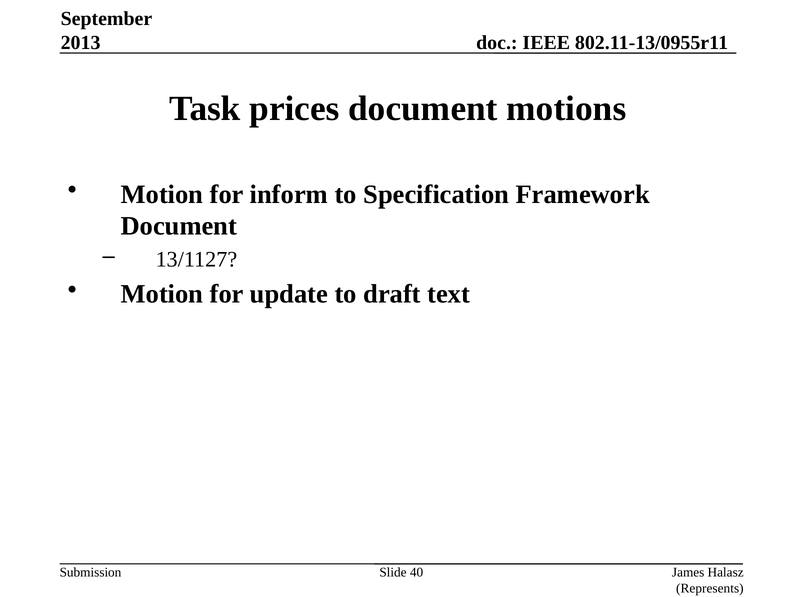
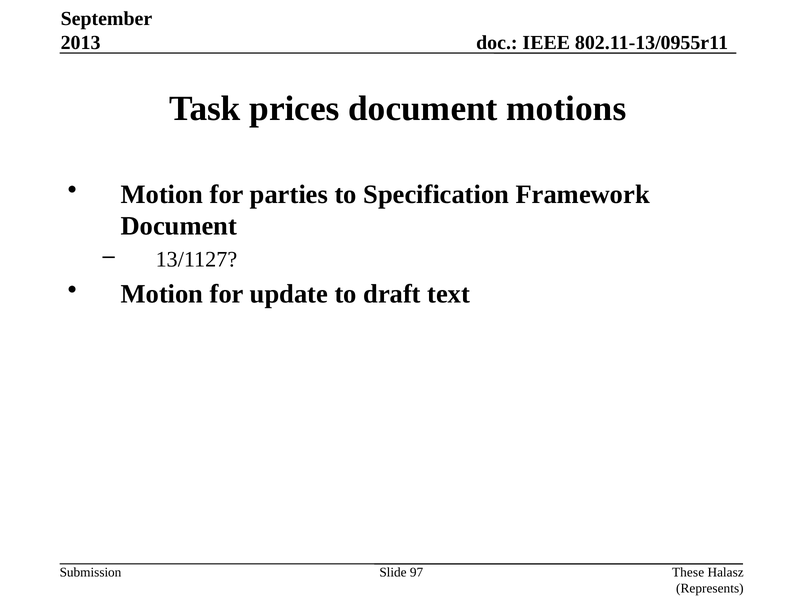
inform: inform -> parties (289, 194)
40: 40 -> 97 (417, 573)
James: James -> These (688, 573)
